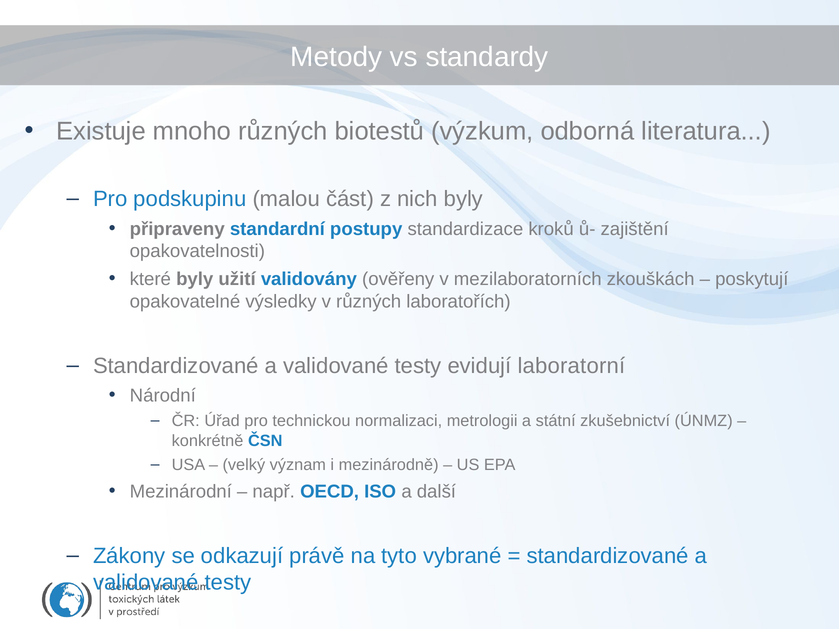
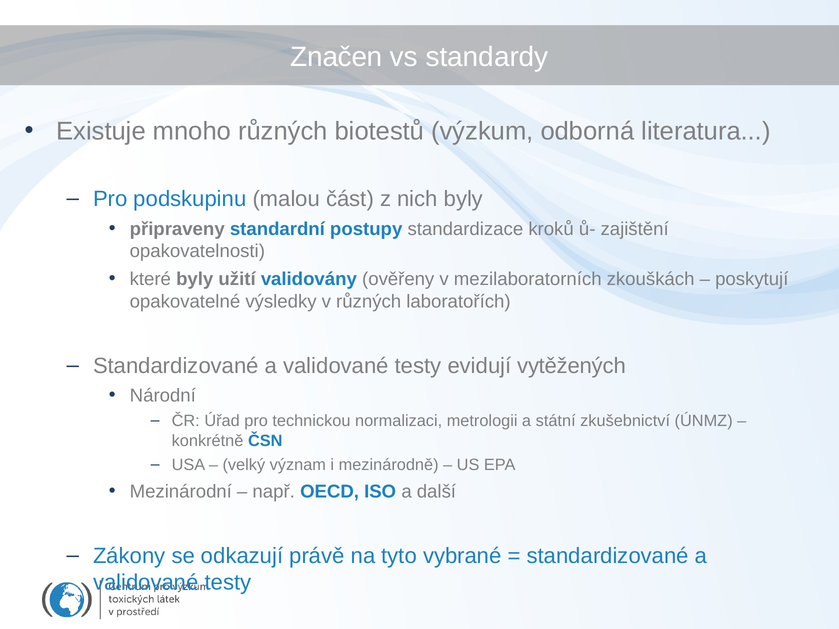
Metody: Metody -> Značen (336, 57)
laboratorní: laboratorní -> vytěžených (572, 366)
